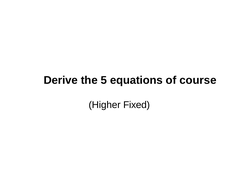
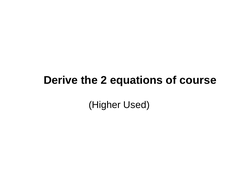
5: 5 -> 2 (104, 80)
Fixed: Fixed -> Used (136, 105)
